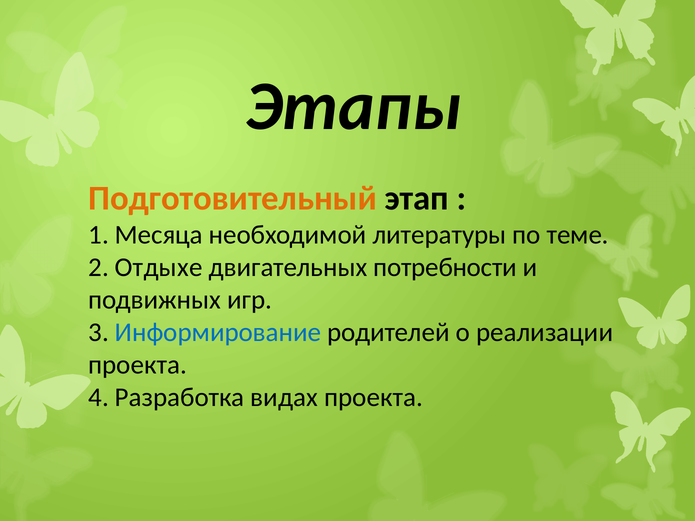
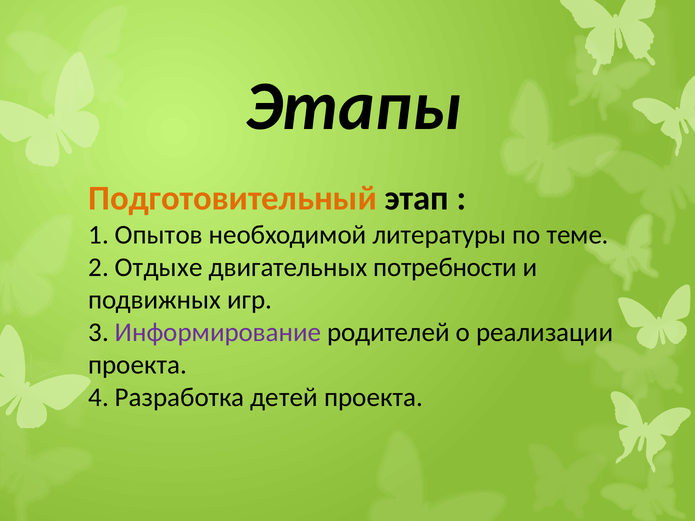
Месяца: Месяца -> Опытов (159, 235)
Информирование colour: blue -> purple (218, 332)
видах: видах -> детей (284, 397)
